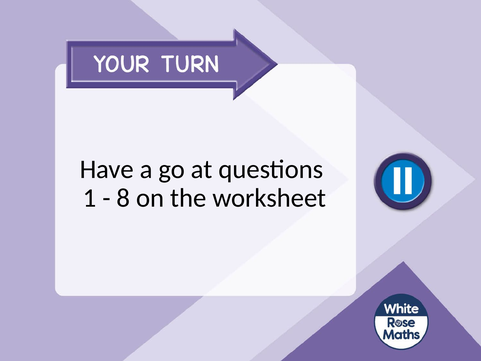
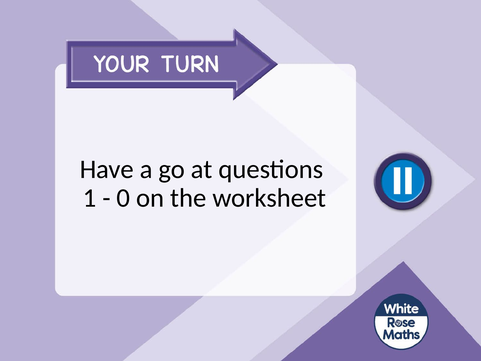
8: 8 -> 0 (123, 198)
